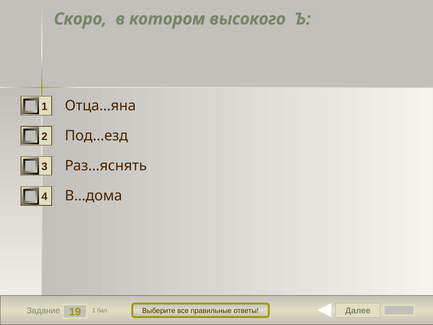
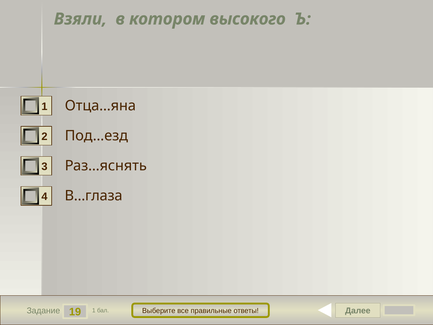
Скоро: Скоро -> Взяли (80, 19)
В…дома: В…дома -> В…глаза (94, 196)
